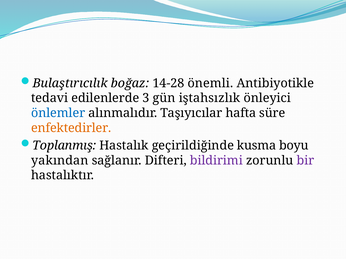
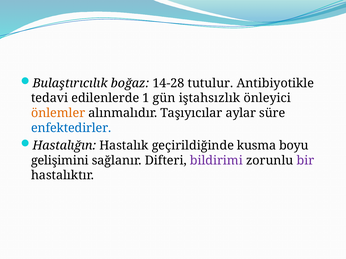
önemli: önemli -> tutulur (210, 83)
3: 3 -> 1 (146, 98)
önlemler colour: blue -> orange (58, 113)
hafta: hafta -> aylar (241, 113)
enfektedirler colour: orange -> blue (71, 128)
Toplanmış: Toplanmış -> Hastalığın (64, 146)
yakından: yakından -> gelişimini (60, 161)
